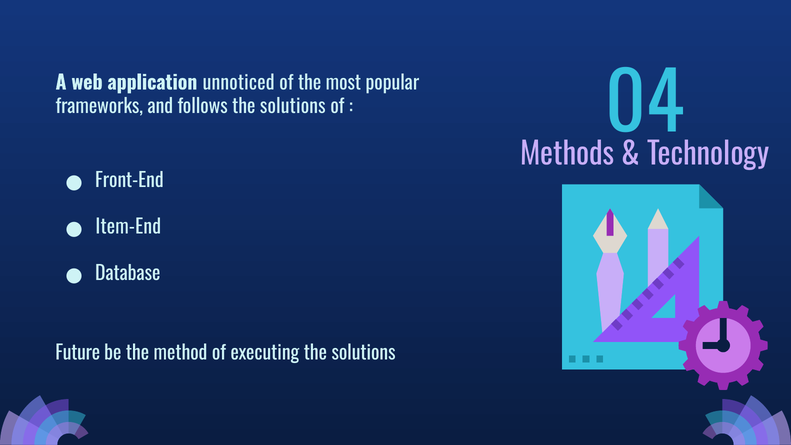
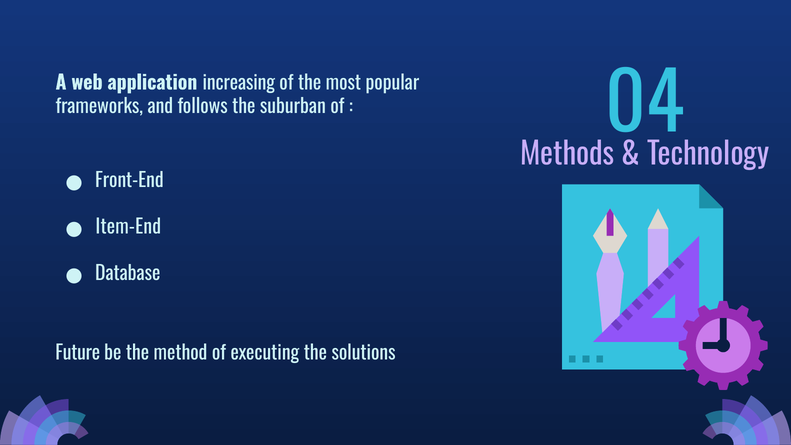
unnoticed: unnoticed -> increasing (239, 83)
follows the solutions: solutions -> suburban (293, 107)
